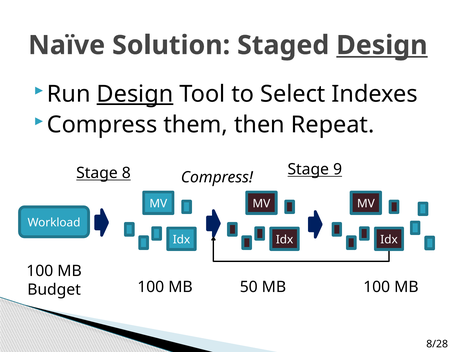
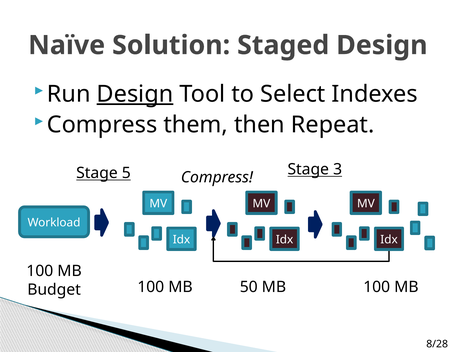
Design underline: present -> none (382, 45)
8: 8 -> 5 (126, 173)
9: 9 -> 3 (338, 169)
